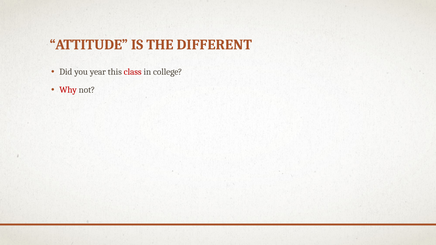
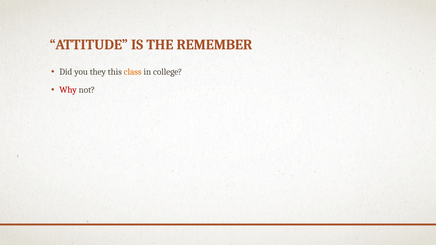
DIFFERENT: DIFFERENT -> REMEMBER (214, 45)
year: year -> they (98, 72)
class colour: red -> orange (133, 72)
